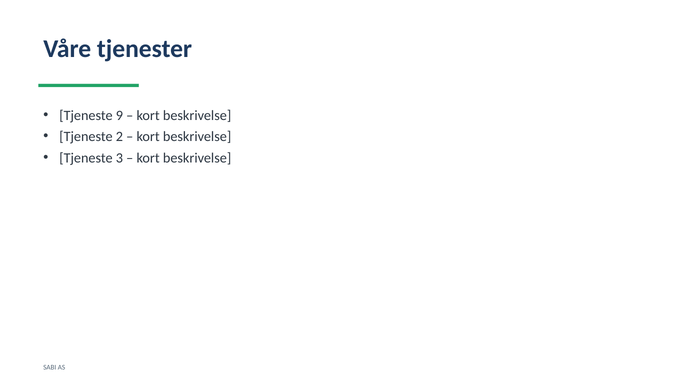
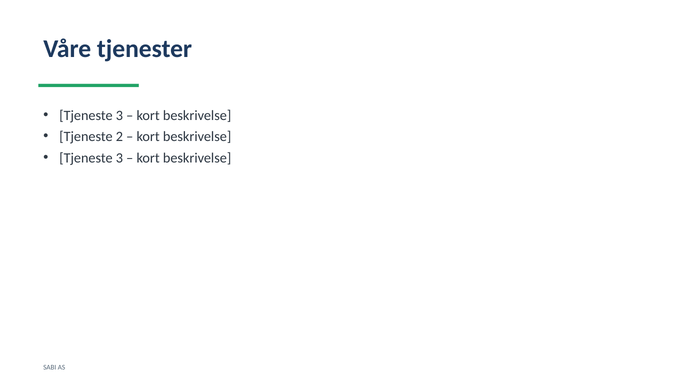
9: 9 -> 3 (119, 115)
